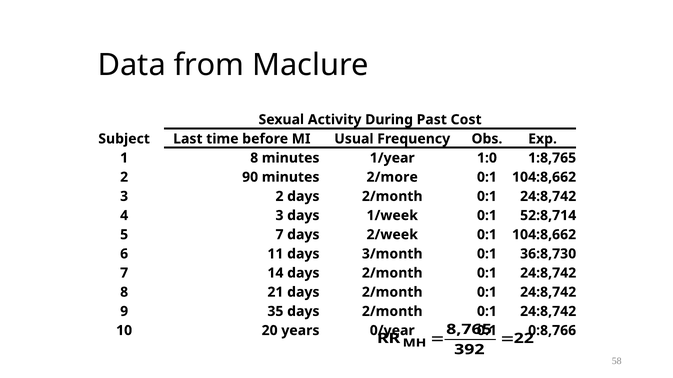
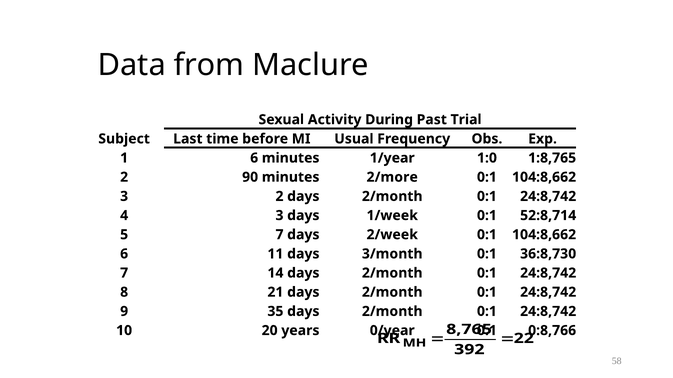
Cost: Cost -> Trial (466, 120)
1 8: 8 -> 6 (254, 158)
